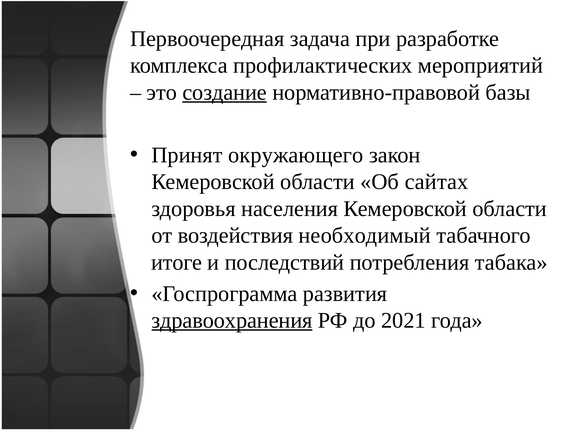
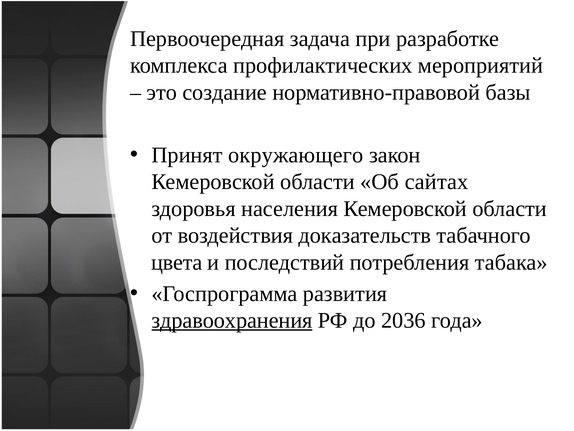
создание underline: present -> none (225, 92)
необходимый: необходимый -> доказательств (365, 235)
итоге: итоге -> цвета (177, 262)
2021: 2021 -> 2036 (403, 320)
